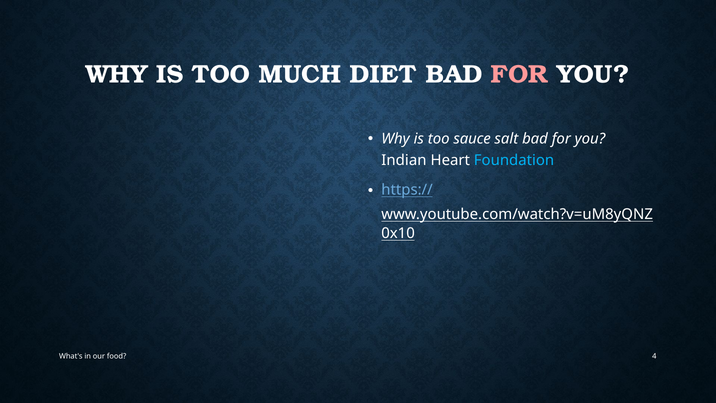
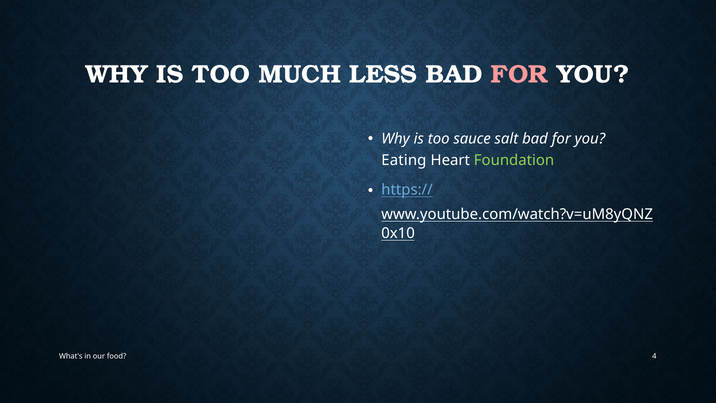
DIET: DIET -> LESS (383, 75)
Indian: Indian -> Eating (404, 160)
Foundation colour: light blue -> light green (514, 160)
